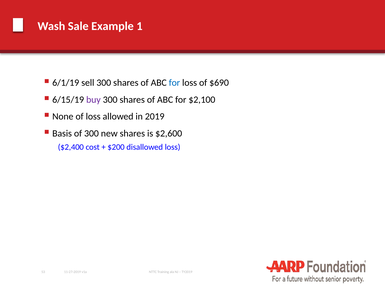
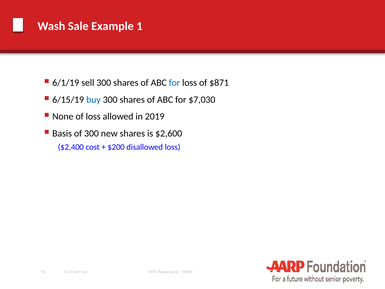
$690: $690 -> $871 (219, 83)
buy colour: purple -> blue (93, 100)
$2,100: $2,100 -> $7,030 (202, 100)
